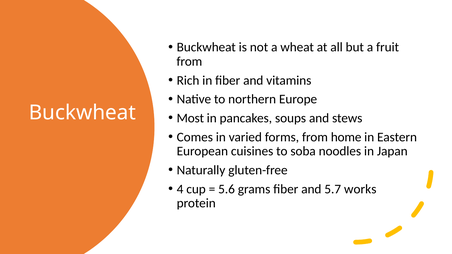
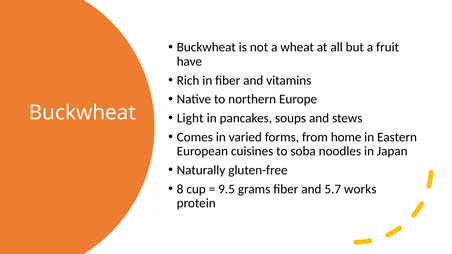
from: from -> have (189, 61)
Most: Most -> Light (190, 118)
4: 4 -> 8 (180, 189)
5.6: 5.6 -> 9.5 (227, 189)
